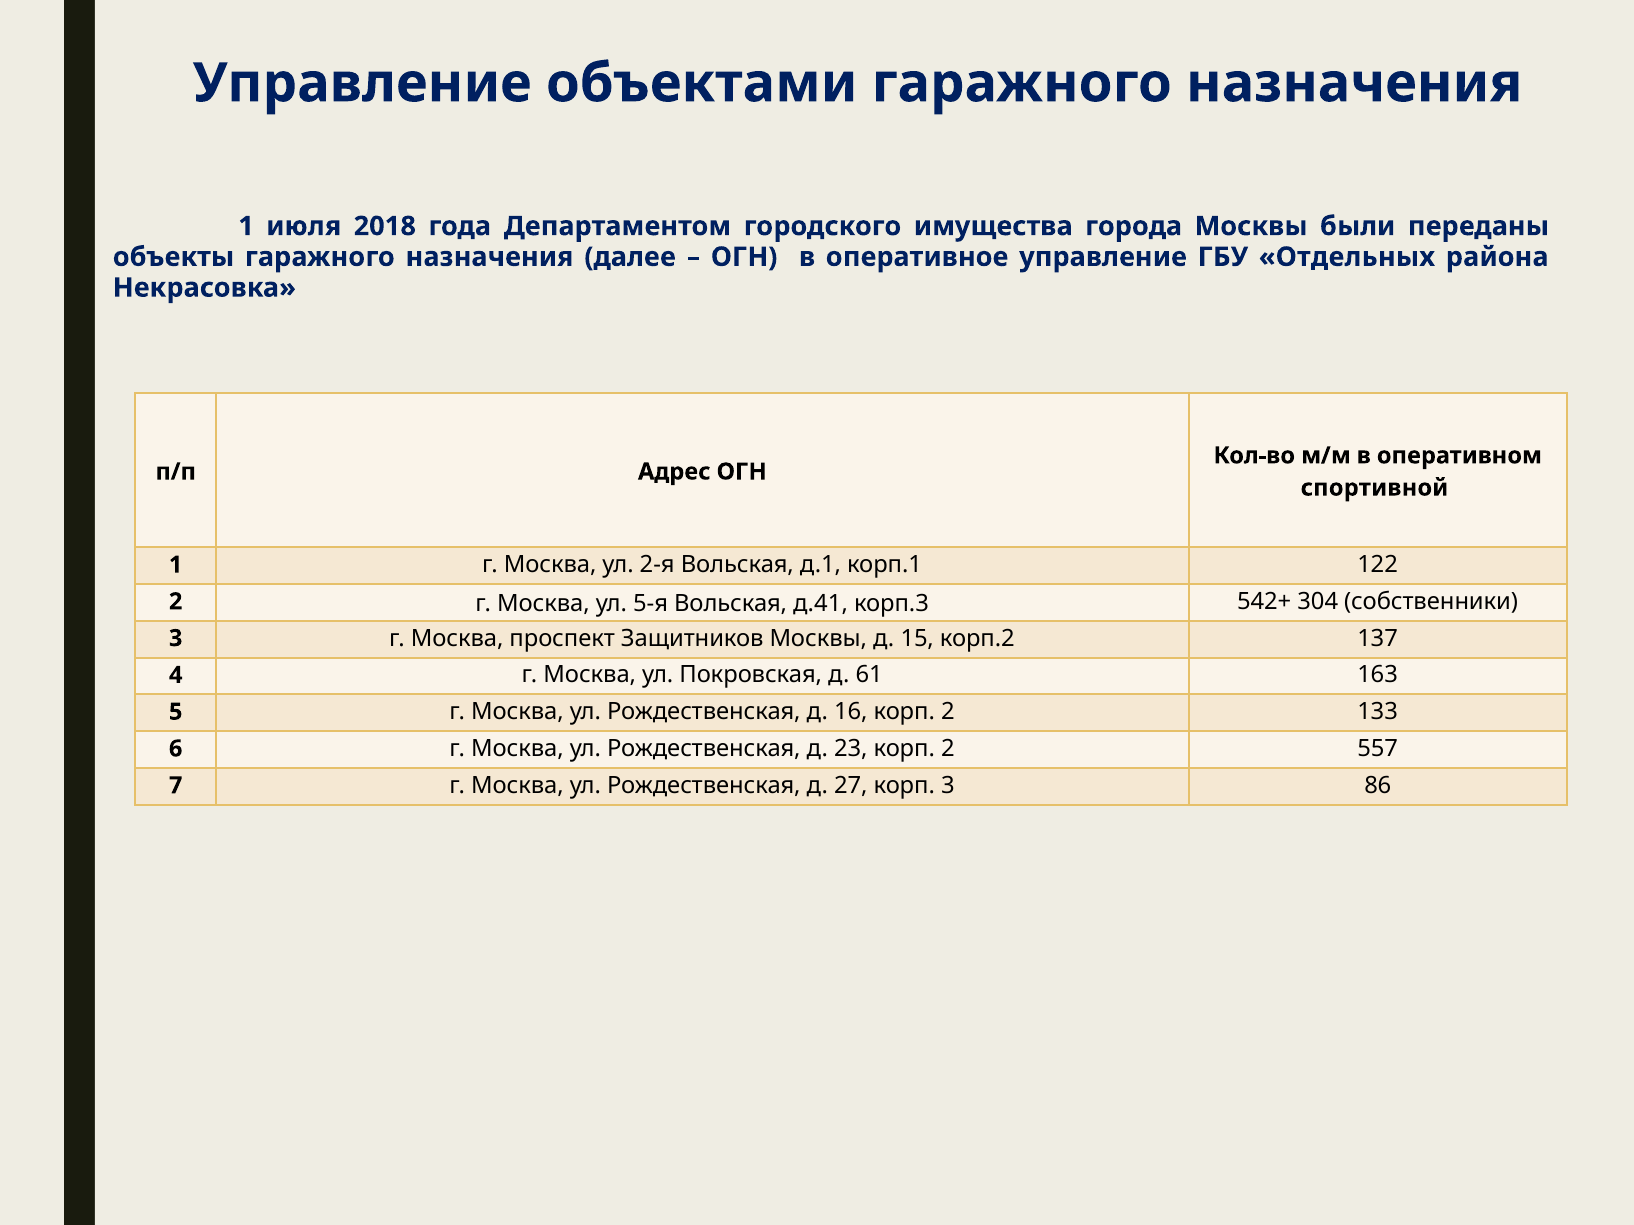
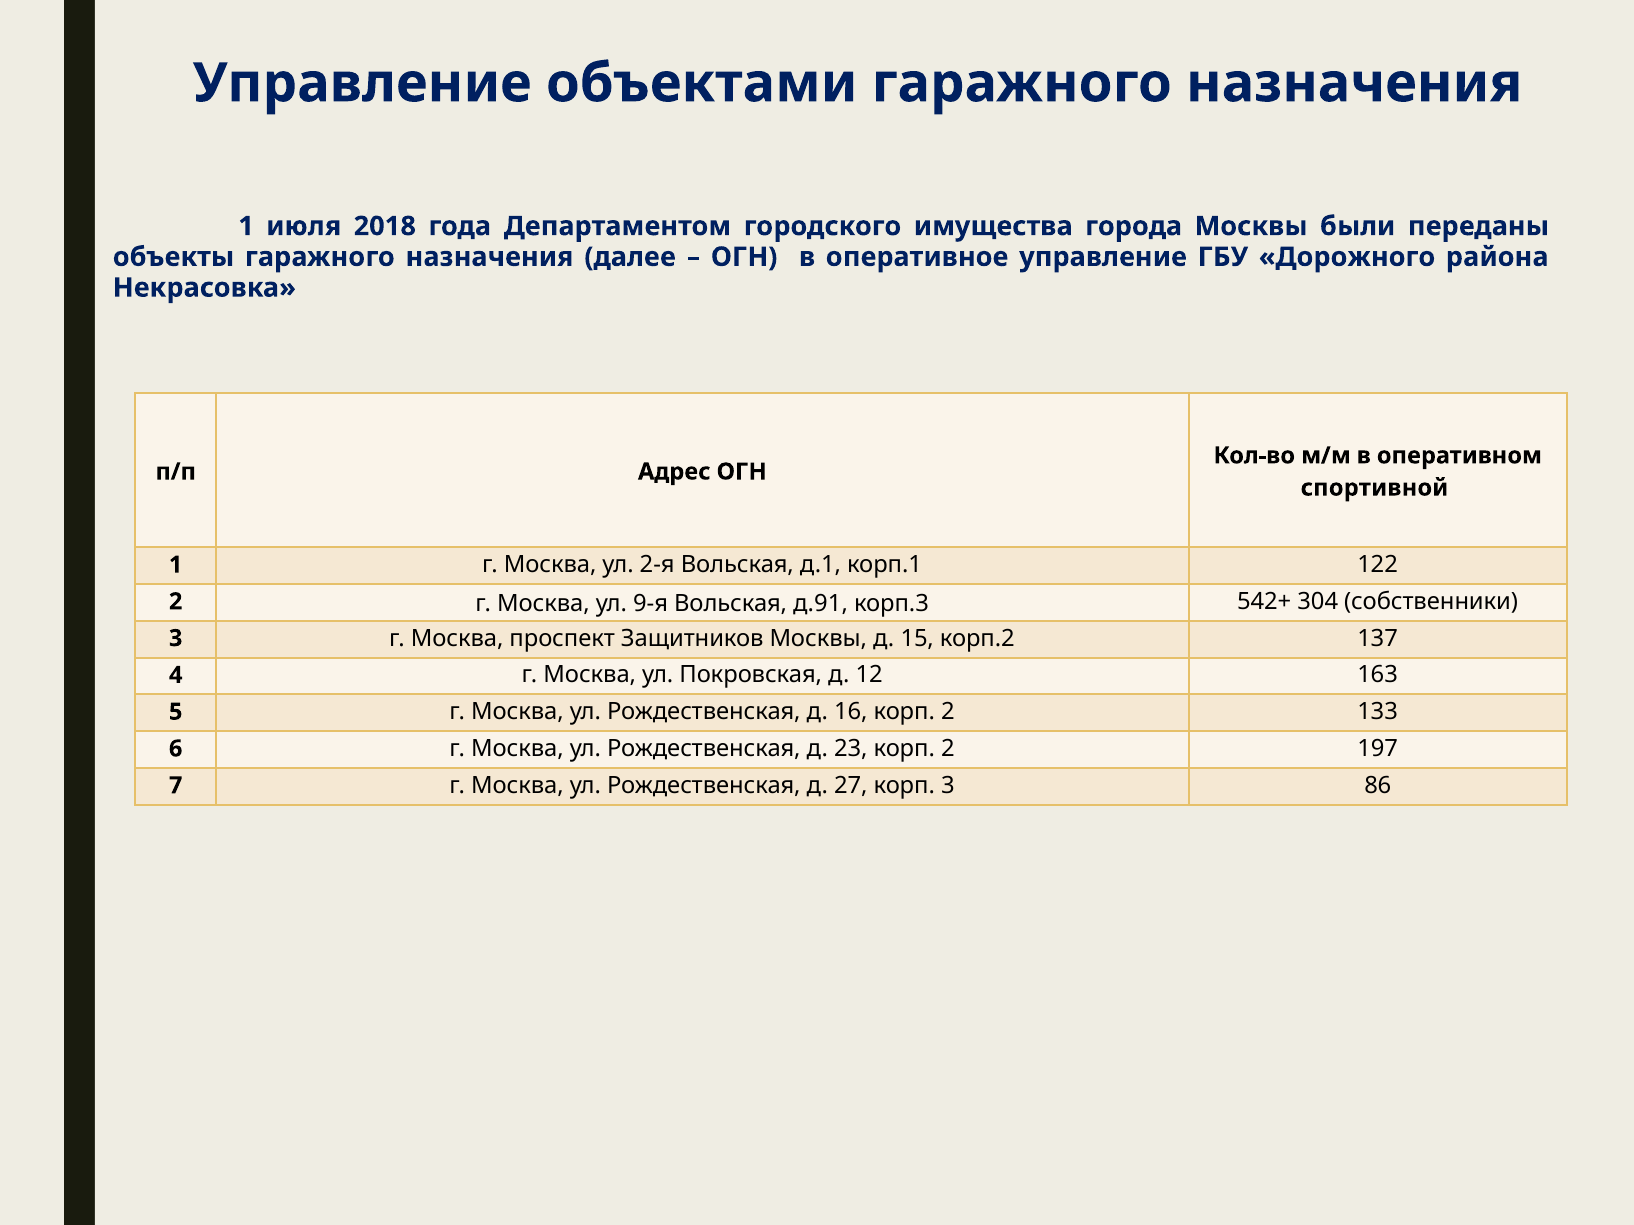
Отдельных: Отдельных -> Дорожного (1347, 257)
5-я: 5-я -> 9-я (651, 604)
д.41: д.41 -> д.91 (821, 604)
61: 61 -> 12 (869, 675)
557: 557 -> 197 (1378, 749)
